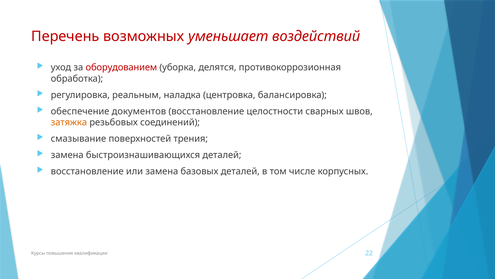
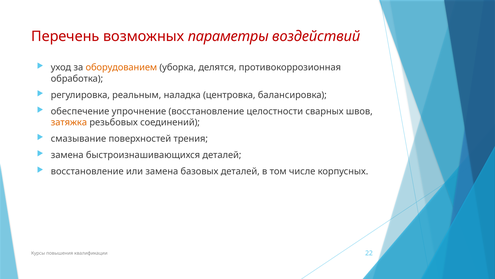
уменьшает: уменьшает -> параметры (228, 36)
оборудованием colour: red -> orange (121, 67)
документов: документов -> упрочнение (139, 111)
